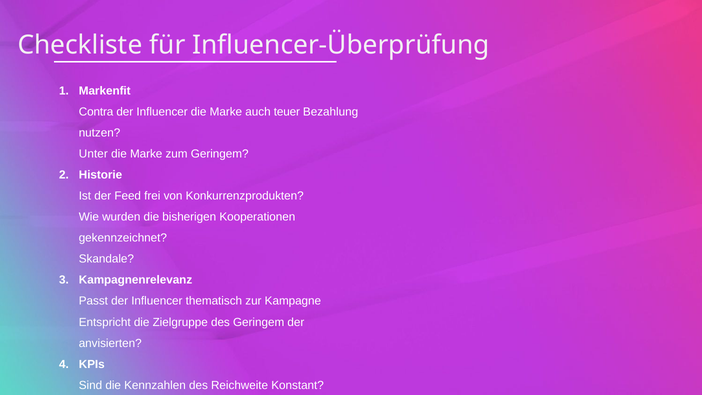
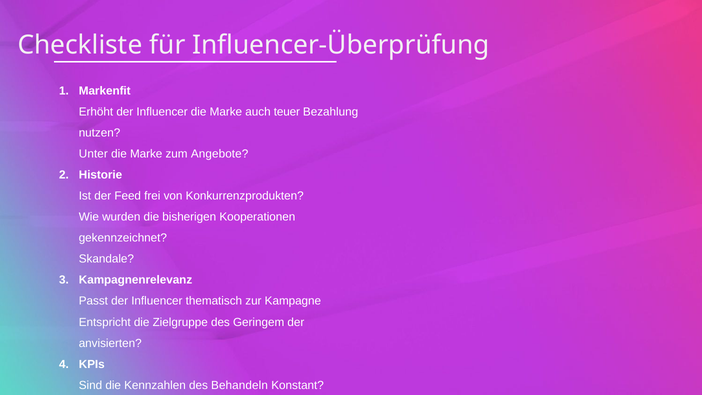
Contra: Contra -> Erhöht (96, 112)
zum Geringem: Geringem -> Angebote (220, 154)
Reichweite: Reichweite -> Behandeln (240, 385)
